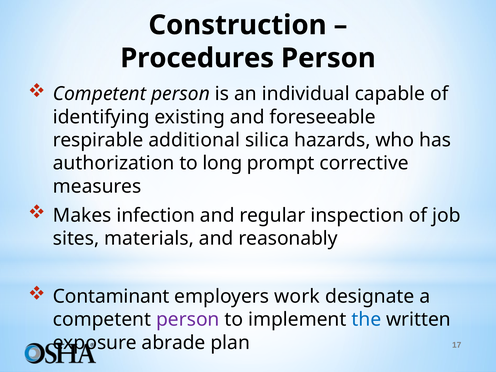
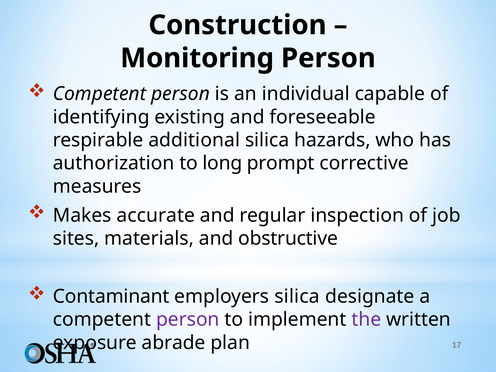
Procedures: Procedures -> Monitoring (197, 58)
infection: infection -> accurate (156, 215)
reasonably: reasonably -> obstructive (288, 238)
employers work: work -> silica (297, 297)
the colour: blue -> purple (366, 320)
